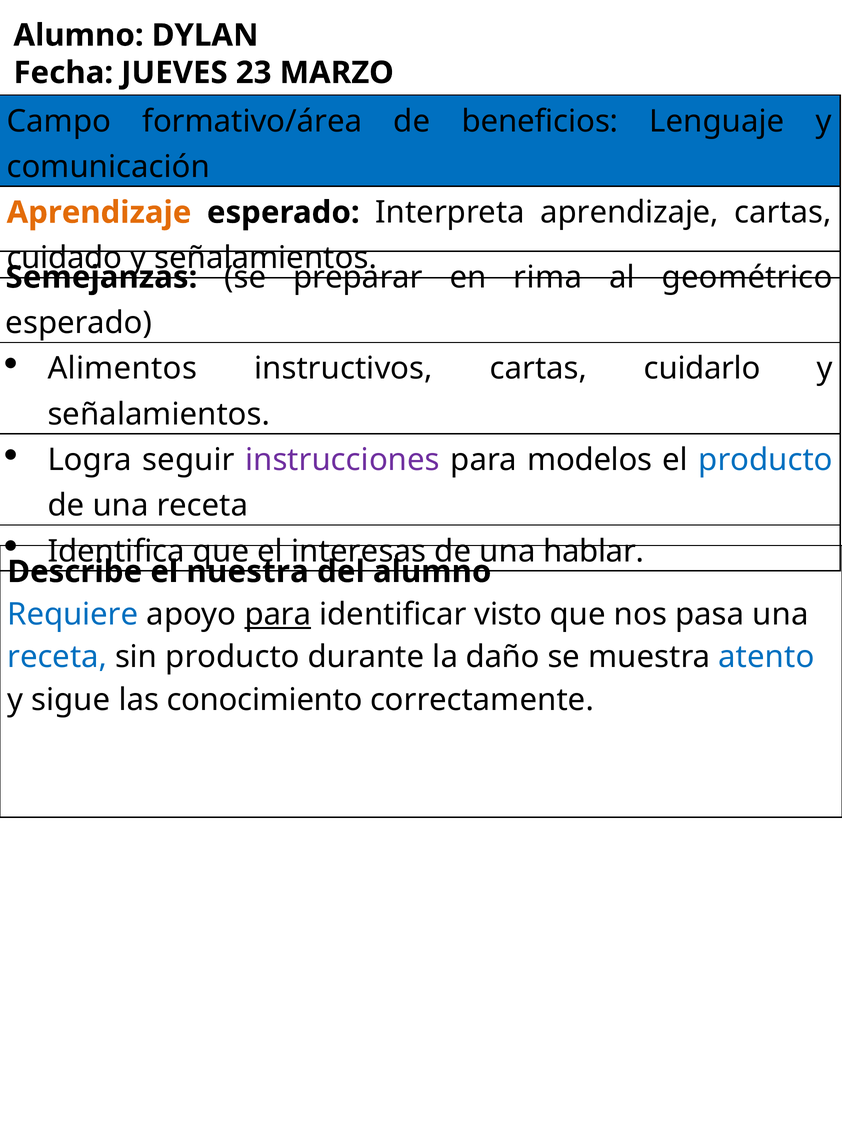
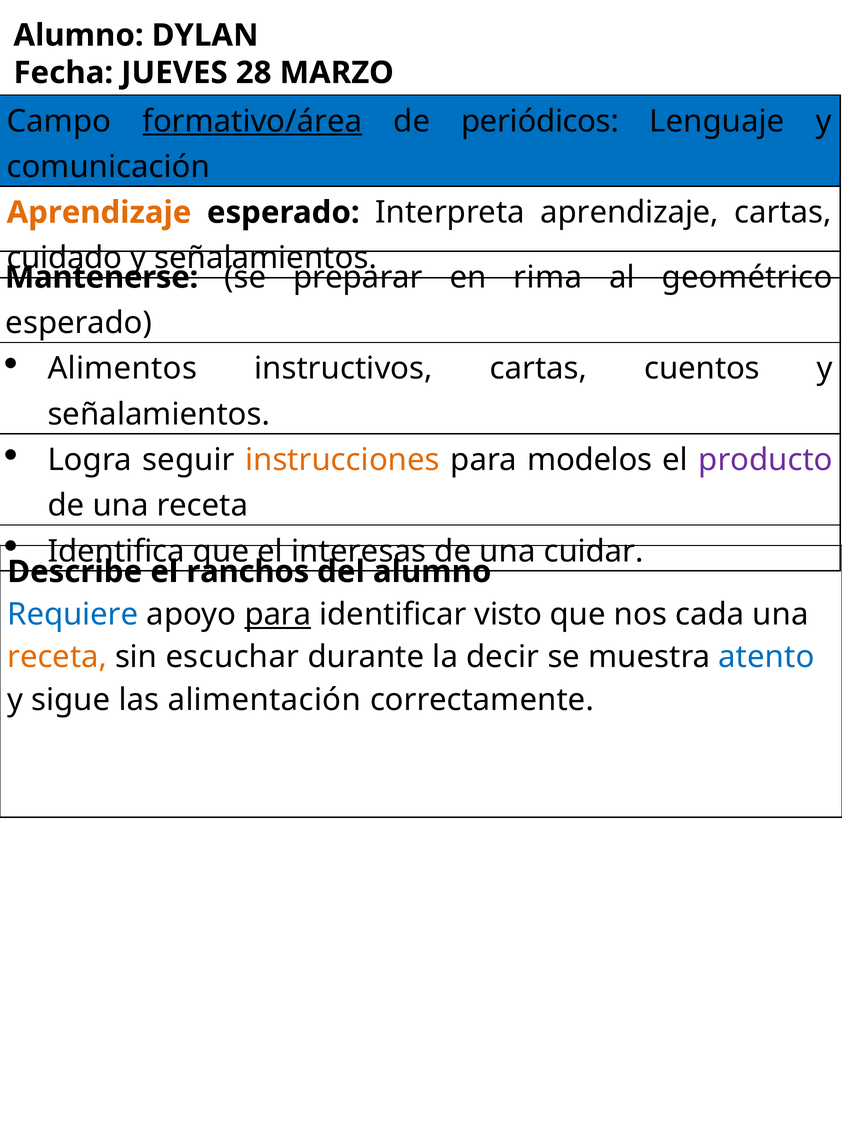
23: 23 -> 28 (254, 73)
formativo/área underline: none -> present (252, 121)
beneficios: beneficios -> periódicos (540, 121)
Semejanzas: Semejanzas -> Mantenerse (102, 277)
cuidarlo: cuidarlo -> cuentos (702, 369)
instrucciones colour: purple -> orange (342, 460)
producto colour: blue -> purple (766, 460)
hablar: hablar -> cuidar (594, 551)
nuestra: nuestra -> ranchos (248, 572)
pasa: pasa -> cada (710, 614)
receta colour: blue -> orange (57, 657)
sin producto: producto -> escuchar (232, 657)
daño: daño -> decir (503, 657)
conocimiento: conocimiento -> alimentación (264, 700)
